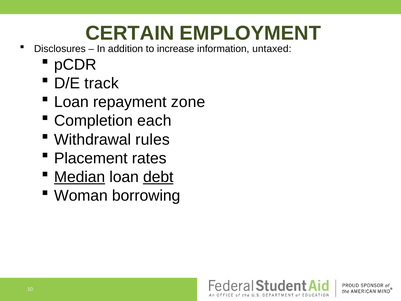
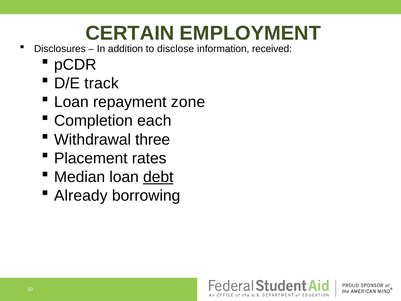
increase: increase -> disclose (176, 49)
untaxed: untaxed -> received (272, 49)
rules: rules -> three (153, 139)
Median underline: present -> none (80, 177)
Woman: Woman -> Already (81, 196)
